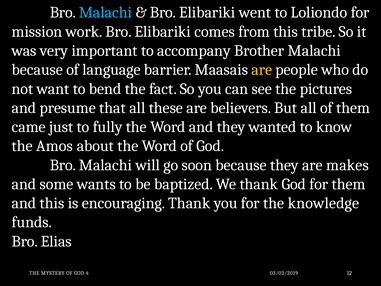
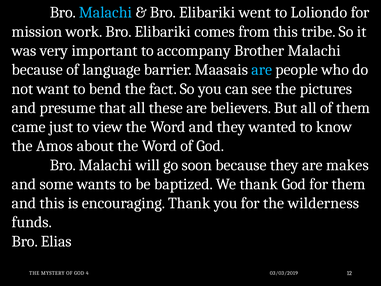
are colour: yellow -> light blue (262, 70)
fully: fully -> view (108, 127)
knowledge: knowledge -> wilderness (323, 203)
